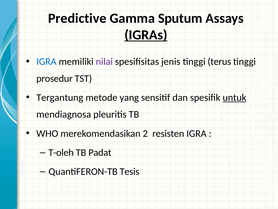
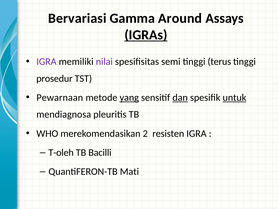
Predictive: Predictive -> Bervariasi (77, 18)
Sputum: Sputum -> Around (180, 18)
IGRA colour: blue -> purple (46, 61)
jenis: jenis -> semi (171, 61)
Tergantung: Tergantung -> Pewarnaan (60, 97)
yang underline: none -> present (129, 97)
dan underline: none -> present (180, 97)
Padat: Padat -> Bacilli (100, 152)
Tesis: Tesis -> Mati (129, 171)
